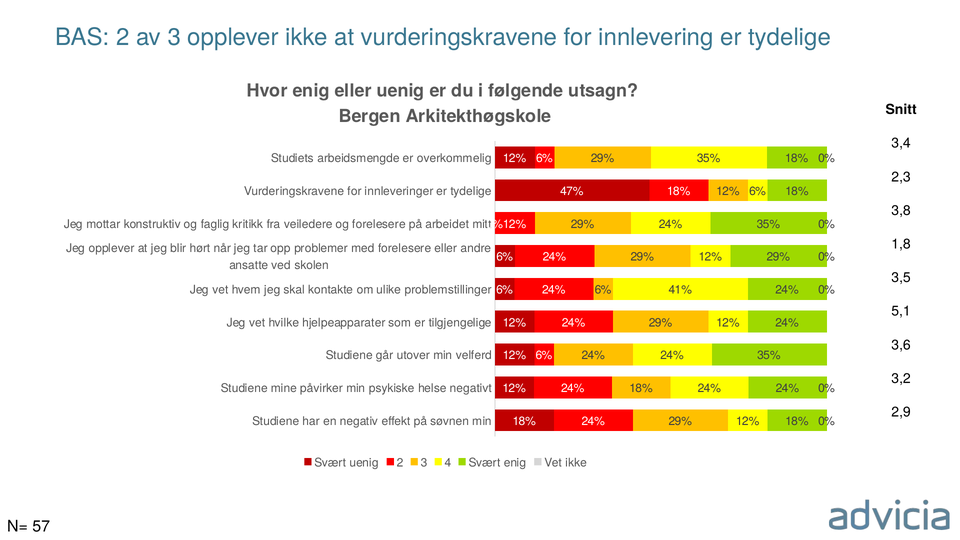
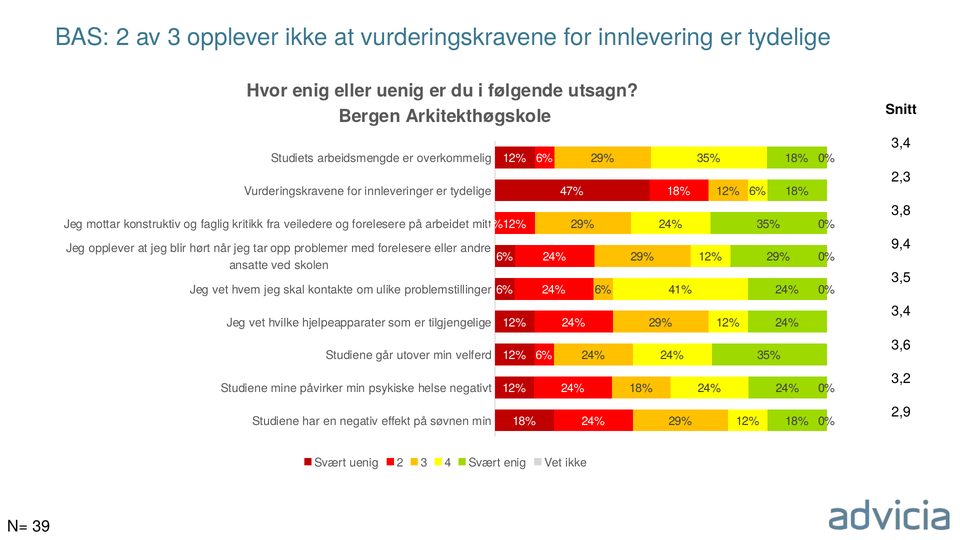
1,8: 1,8 -> 9,4 (901, 244)
5,1: 5,1 -> 3,4 (901, 311)
57: 57 -> 39 (41, 526)
